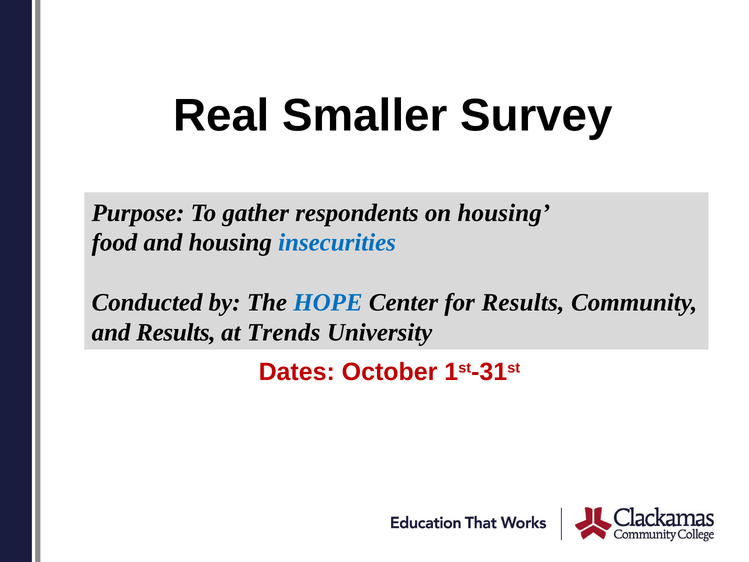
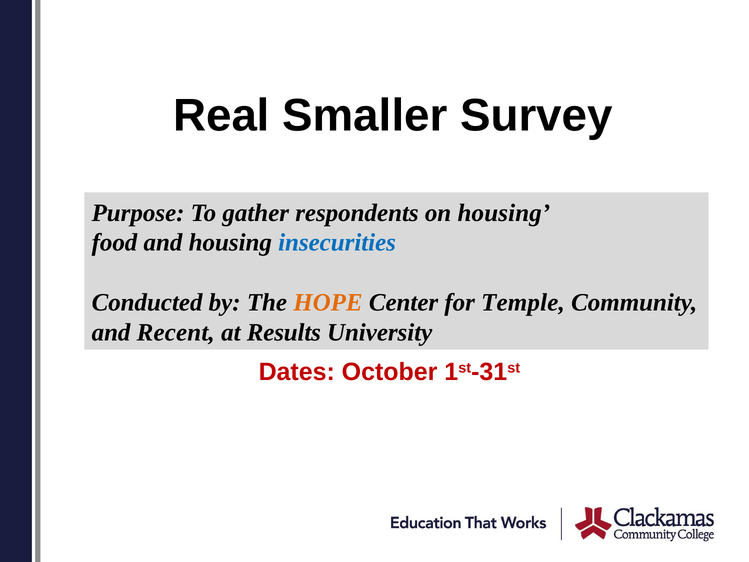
HOPE colour: blue -> orange (328, 303)
for Results: Results -> Temple (523, 303)
and Results: Results -> Recent (176, 333)
Trends: Trends -> Results (284, 333)
